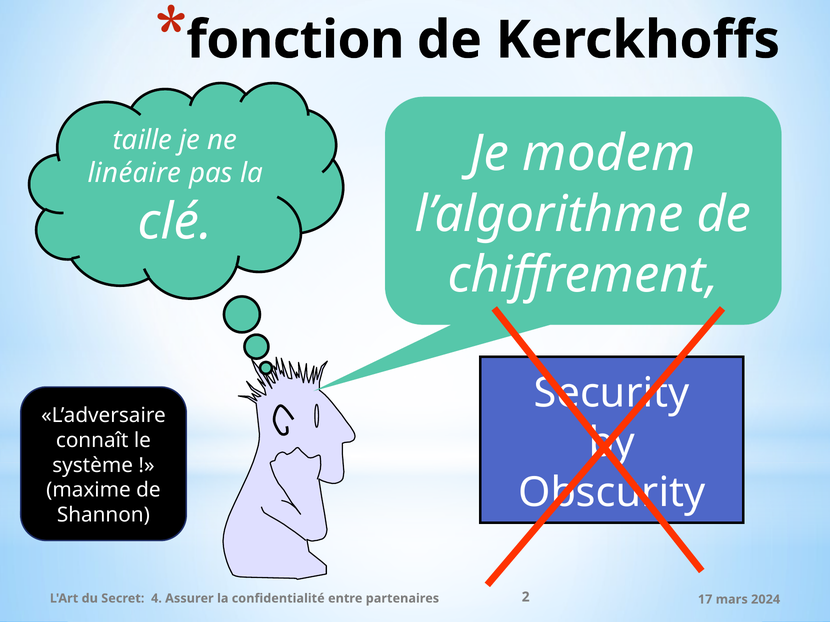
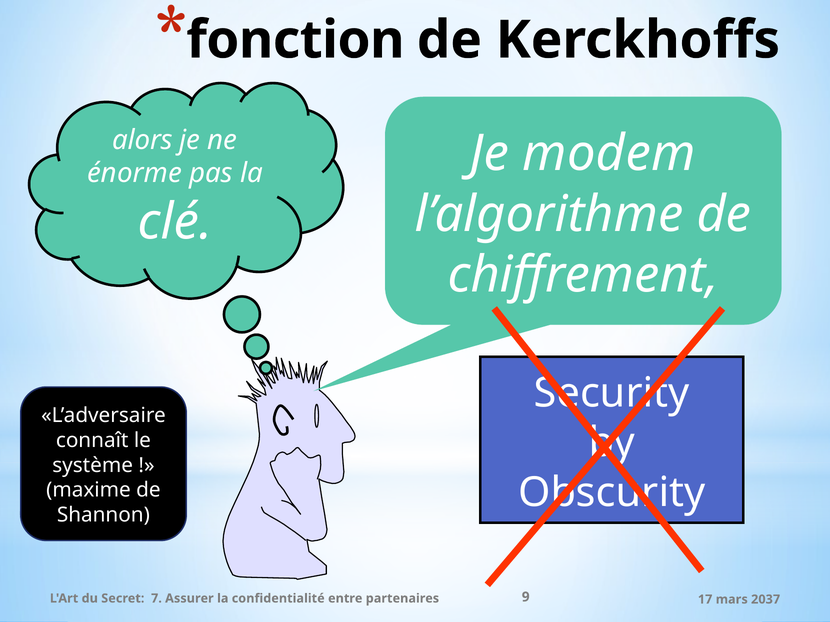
taille: taille -> alors (143, 140)
linéaire: linéaire -> énorme (135, 173)
4: 4 -> 7 (156, 599)
2: 2 -> 9 (526, 597)
2024: 2024 -> 2037 (766, 600)
